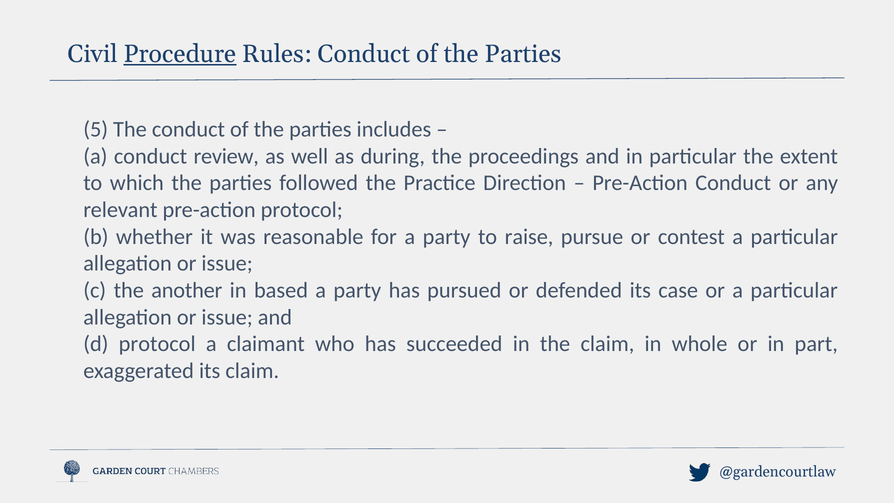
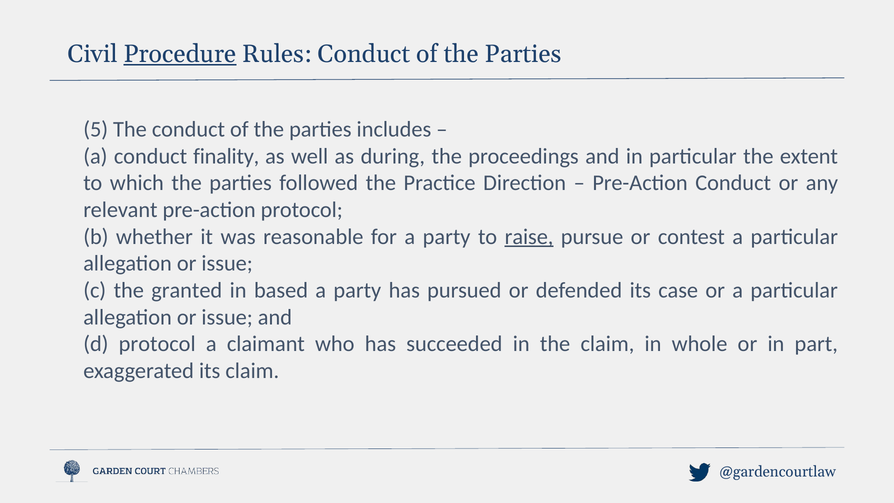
review: review -> finality (226, 156)
raise underline: none -> present (529, 237)
another: another -> granted (187, 290)
